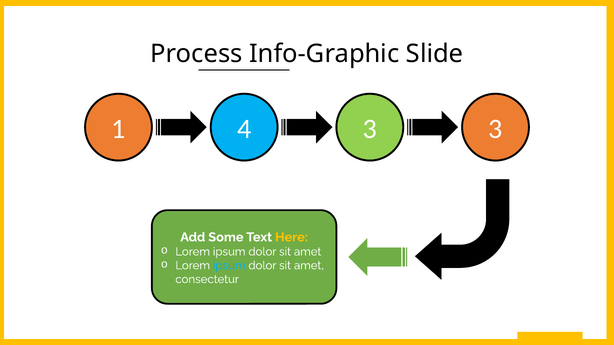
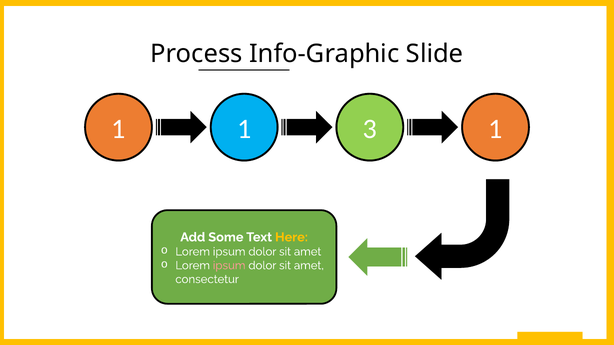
1 4: 4 -> 1 (244, 129)
3 3: 3 -> 1 (495, 129)
ipsum colour: light blue -> pink (229, 266)
